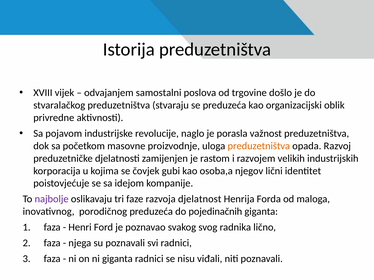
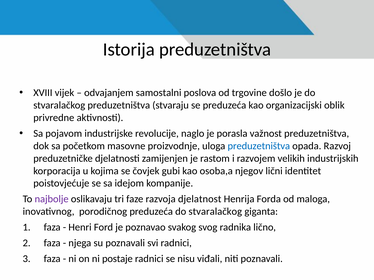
preduzetništva colour: orange -> blue (259, 146)
preduzeća do pojedinačnih: pojedinačnih -> stvaralačkog (215, 212)
ni giganta: giganta -> postaje (117, 259)
